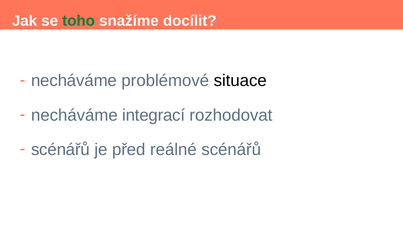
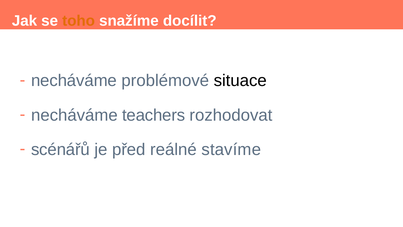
toho colour: green -> orange (79, 21)
integrací: integrací -> teachers (154, 115)
reálné scénářů: scénářů -> stavíme (231, 149)
